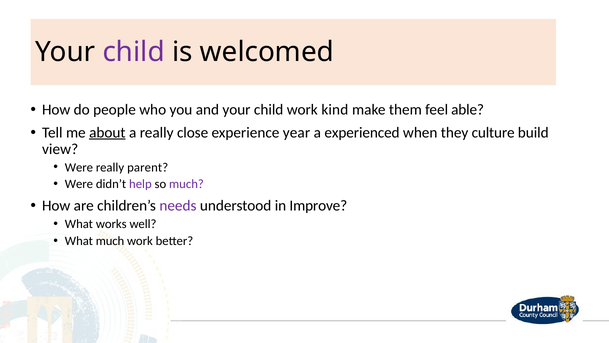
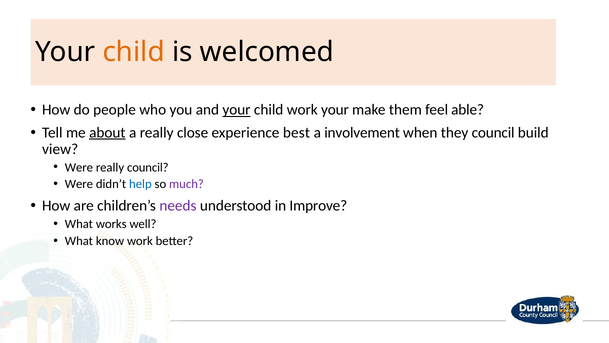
child colour: purple -> orange (134, 52)
your underline: none -> present (236, 110)
work kind: kind -> your (335, 110)
year: year -> best (296, 132)
experienced: experienced -> involvement (362, 132)
they culture: culture -> council (493, 132)
really parent: parent -> council (148, 167)
help colour: purple -> blue (140, 184)
What much: much -> know (110, 241)
